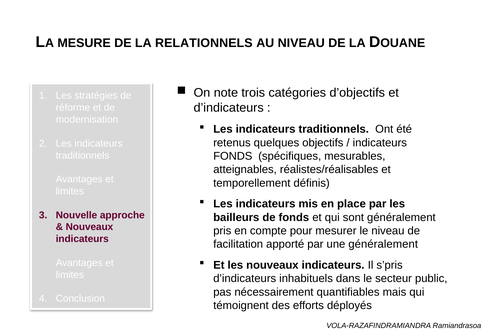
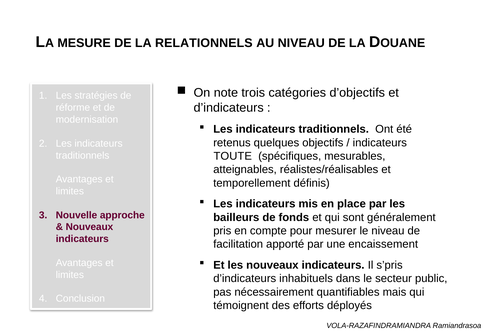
FONDS: FONDS -> TOUTE (233, 156)
une généralement: généralement -> encaissement (383, 245)
